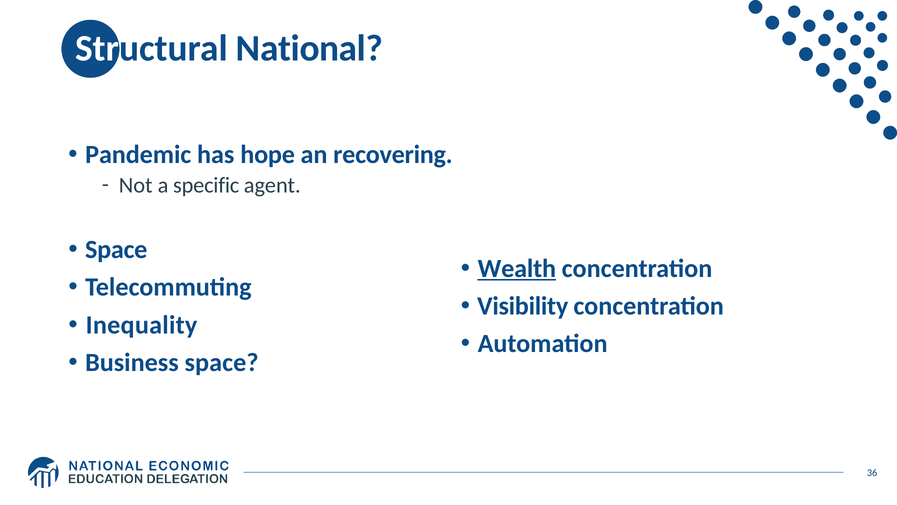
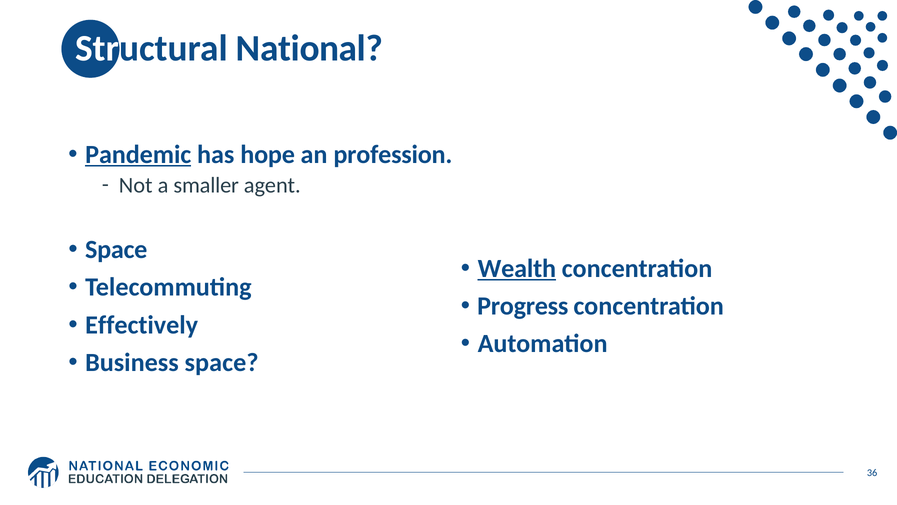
Pandemic underline: none -> present (138, 154)
recovering: recovering -> profession (393, 154)
specific: specific -> smaller (206, 185)
Visibility: Visibility -> Progress (523, 306)
Inequality: Inequality -> Effectively (142, 325)
